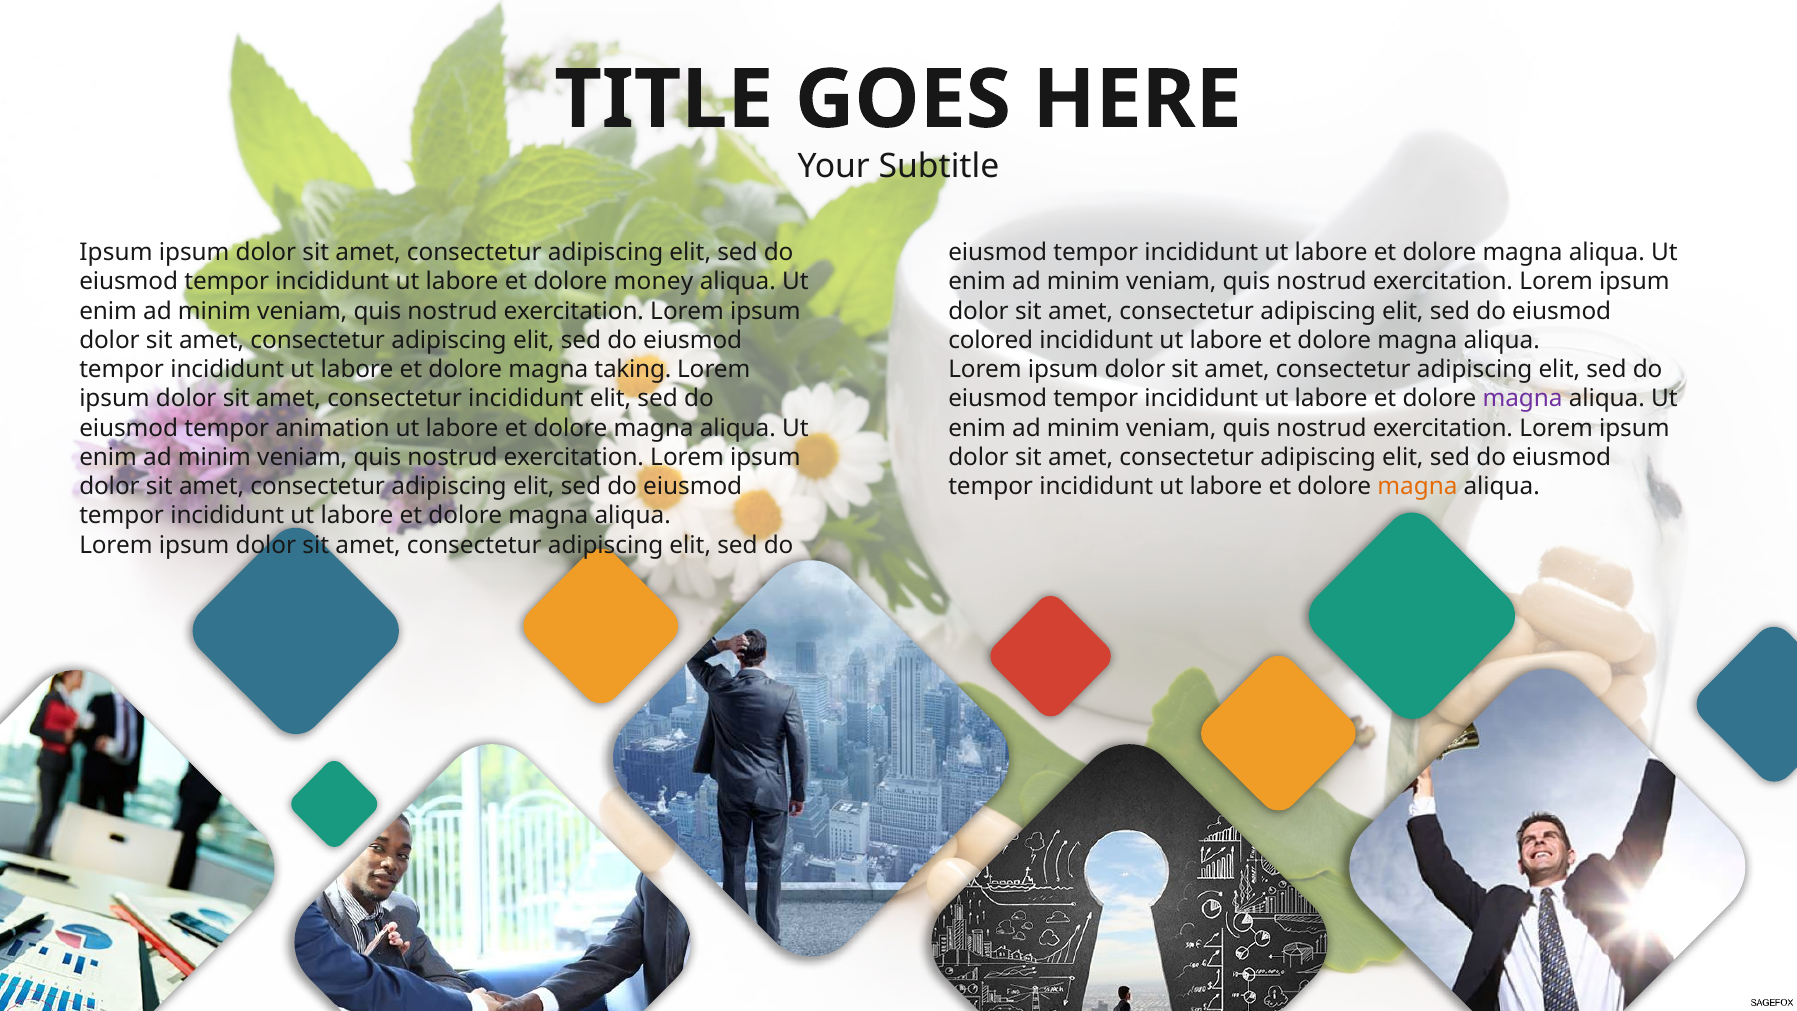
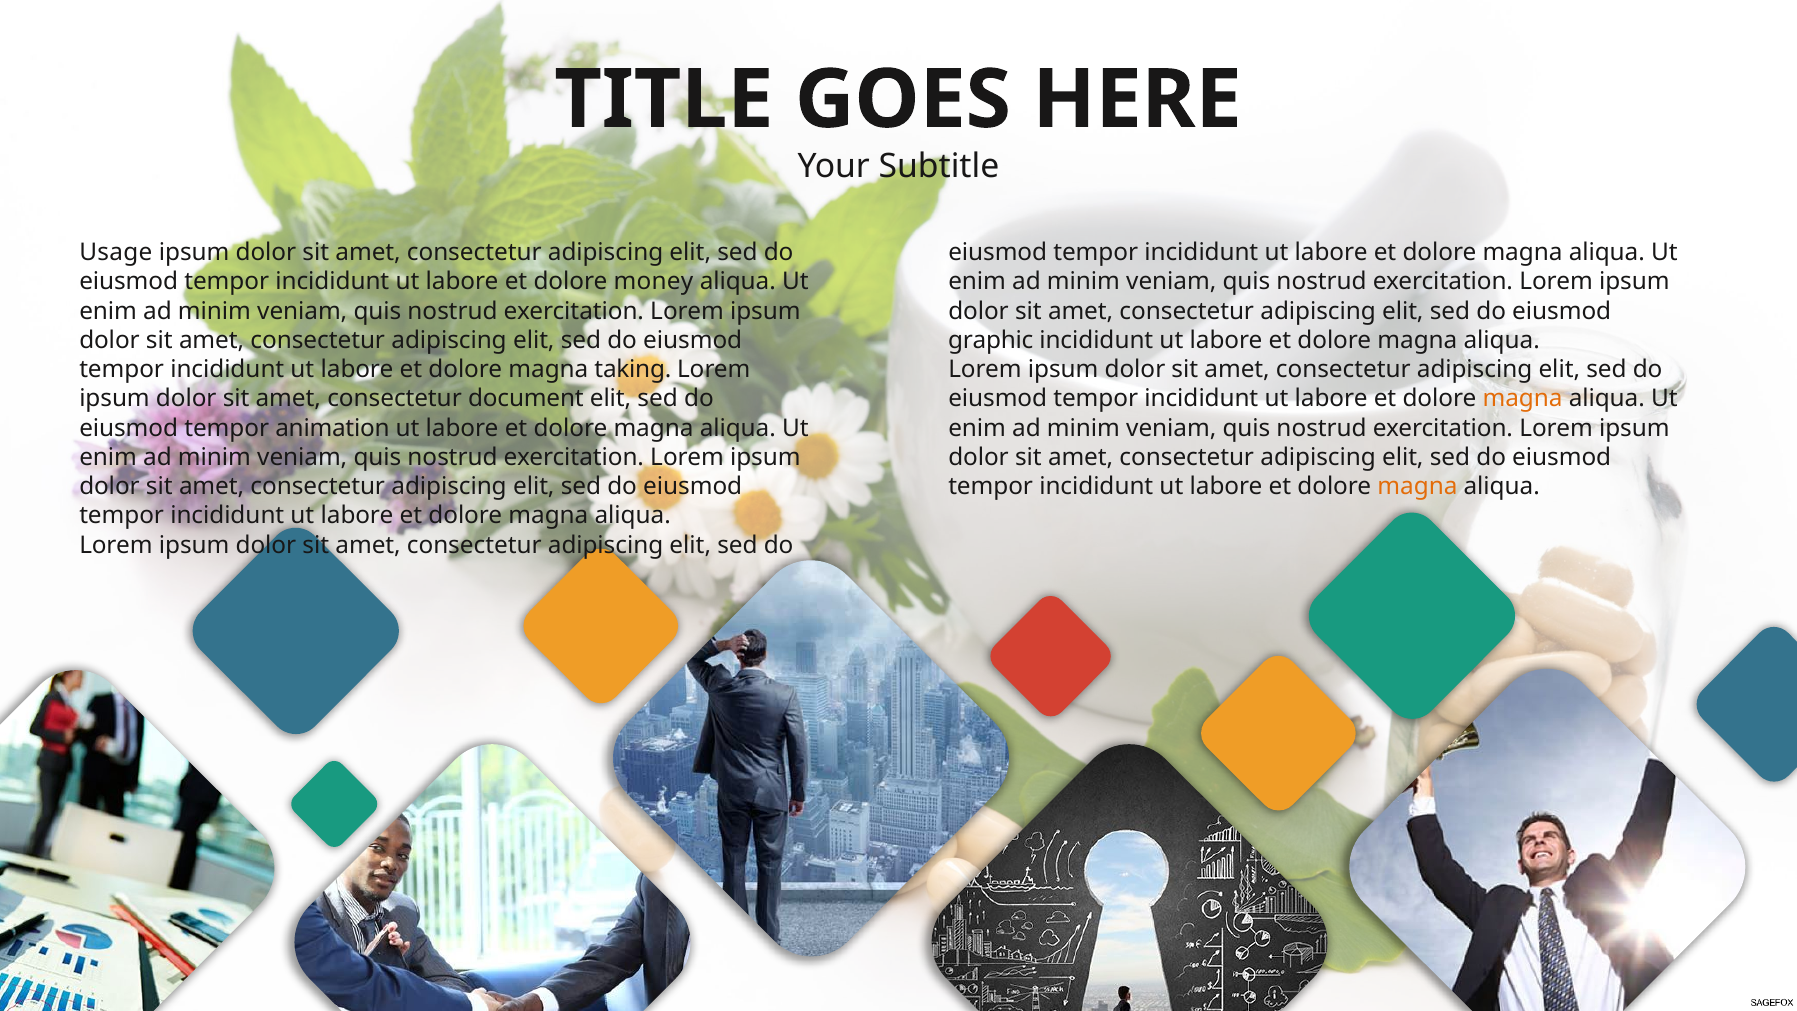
Ipsum: Ipsum -> Usage (116, 253)
colored: colored -> graphic (991, 340)
consectetur incididunt: incididunt -> document (526, 399)
magna colour: purple -> orange (1523, 399)
